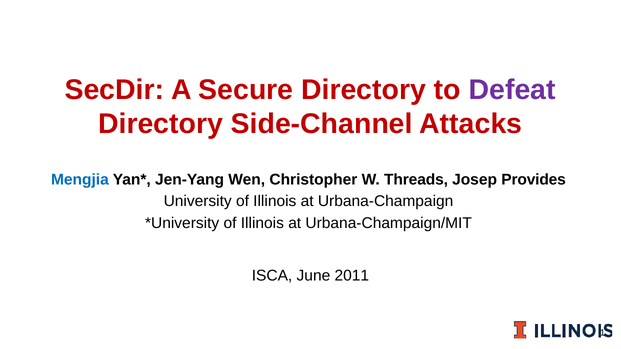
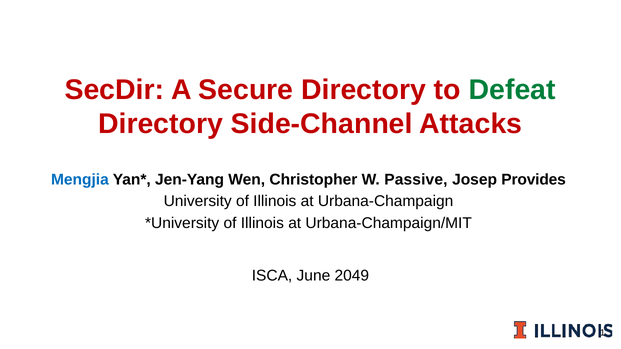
Defeat colour: purple -> green (512, 90)
Threads: Threads -> Passive (416, 180)
2011: 2011 -> 2049 (352, 276)
